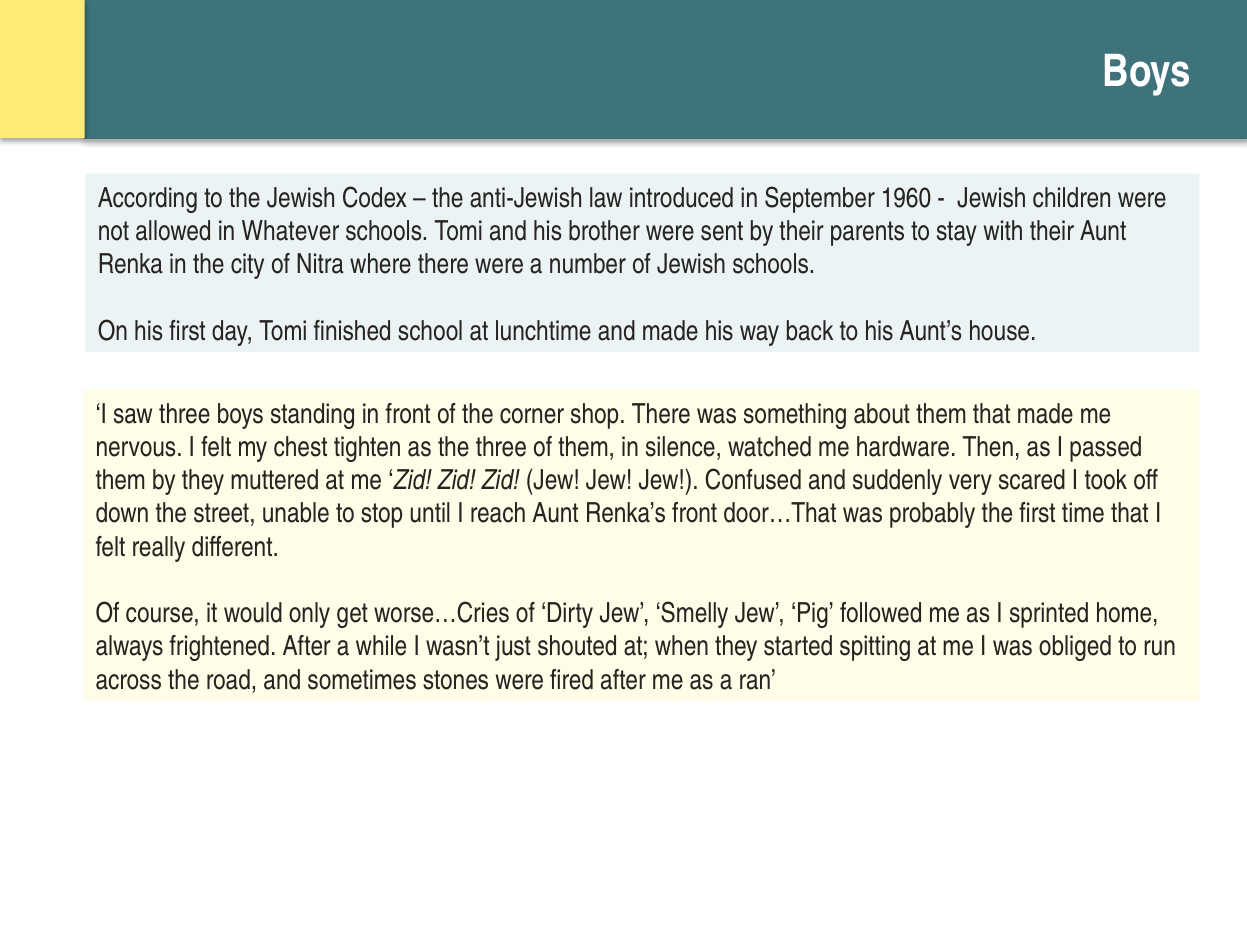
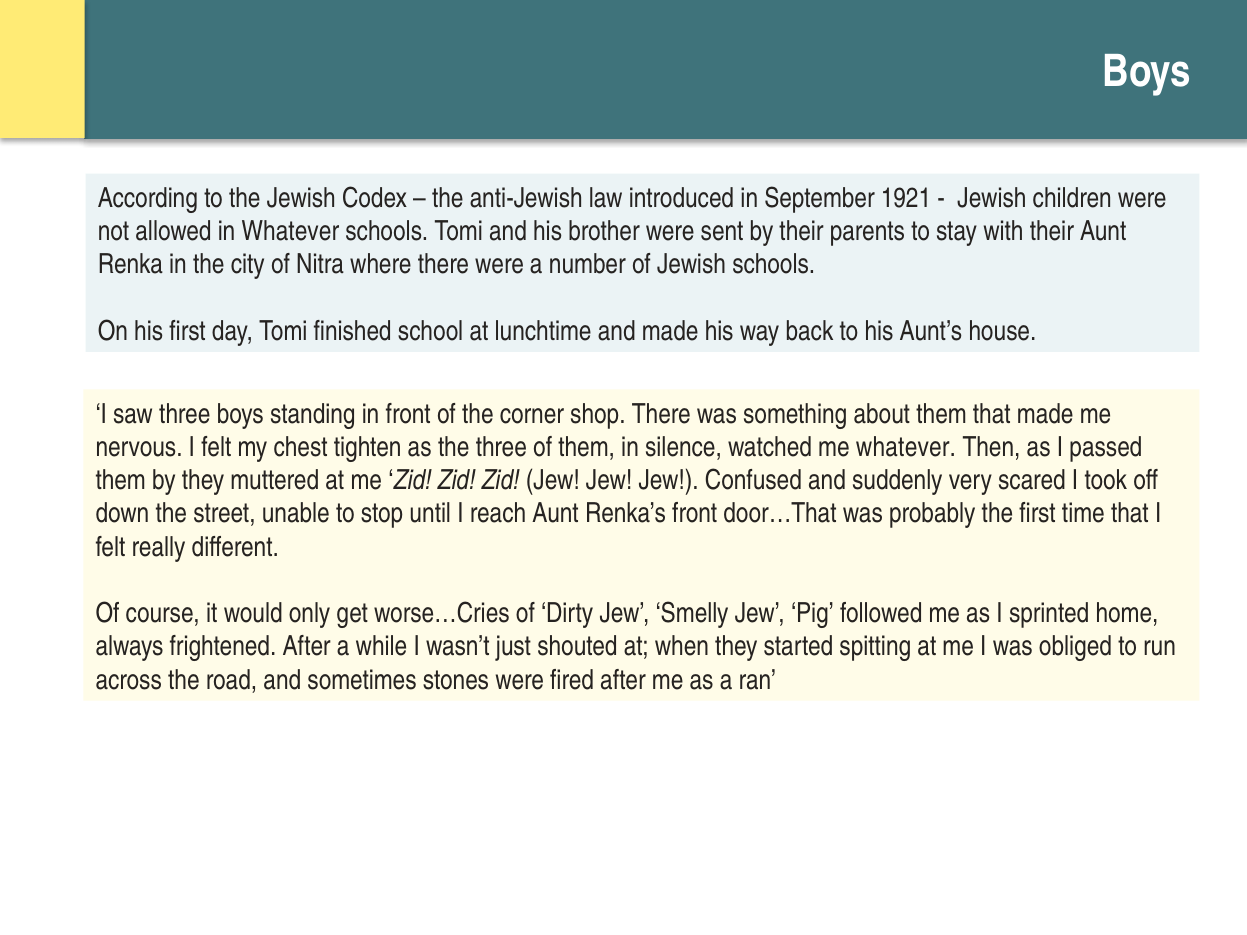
1960: 1960 -> 1921 (906, 198)
me hardware: hardware -> whatever (906, 447)
